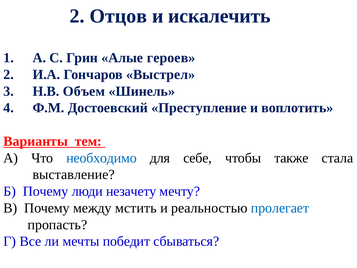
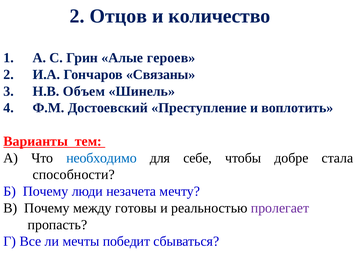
искалечить: искалечить -> количество (219, 16)
Выстрел: Выстрел -> Связаны (161, 74)
также: также -> добре (291, 158)
выставление: выставление -> способности (74, 174)
незачету: незачету -> незачета (131, 191)
мстить: мстить -> готовы (136, 208)
пролегает colour: blue -> purple (280, 208)
